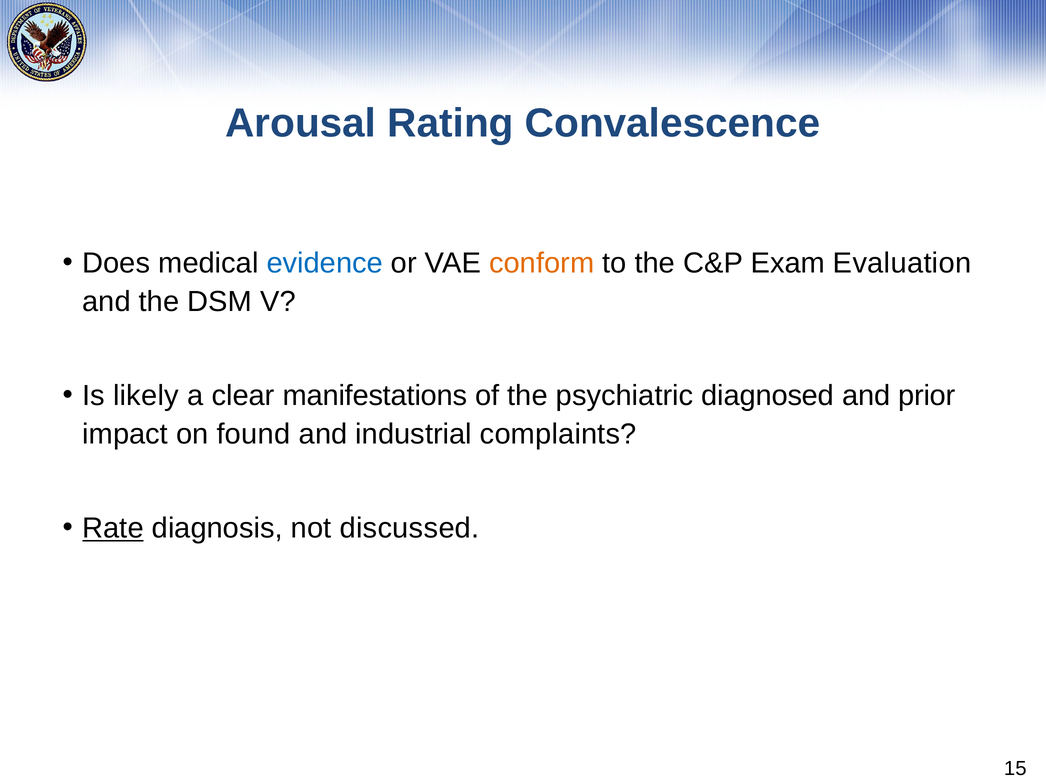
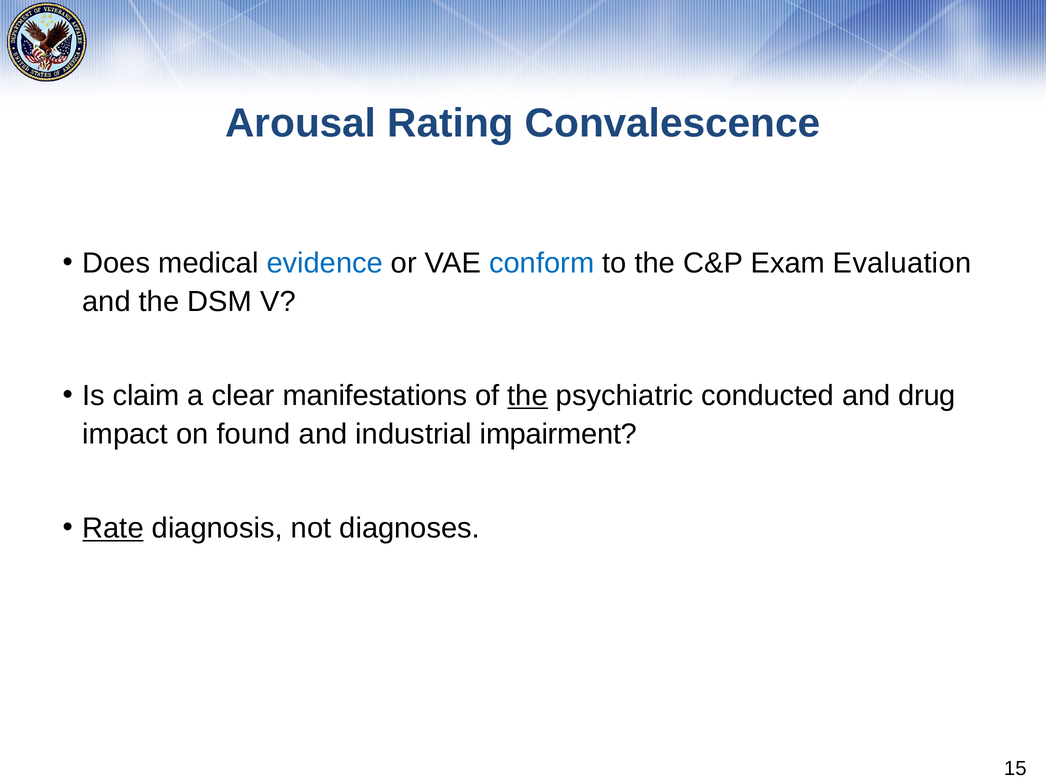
conform colour: orange -> blue (542, 263)
likely: likely -> claim (146, 396)
the underline: none -> present (528, 396)
diagnosed: diagnosed -> conducted (768, 396)
prior: prior -> drug (927, 396)
complaints: complaints -> impairment (558, 434)
discussed: discussed -> diagnoses (410, 529)
